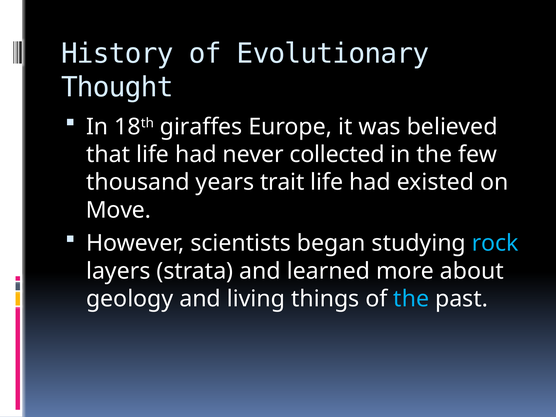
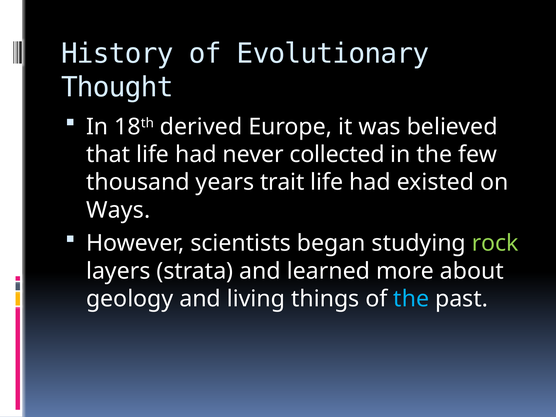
giraffes: giraffes -> derived (201, 127)
Move: Move -> Ways (118, 210)
rock colour: light blue -> light green (495, 243)
